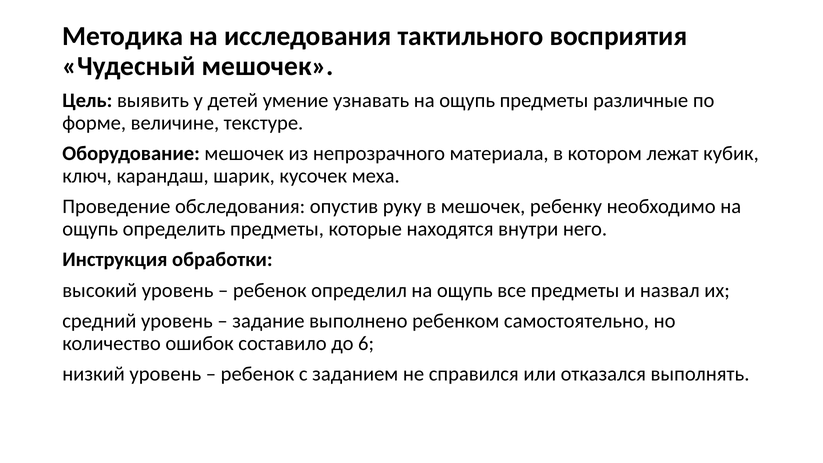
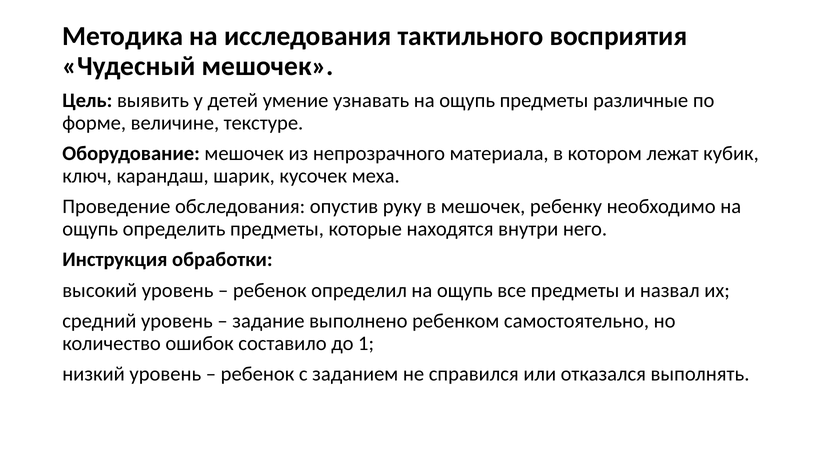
6: 6 -> 1 (366, 343)
